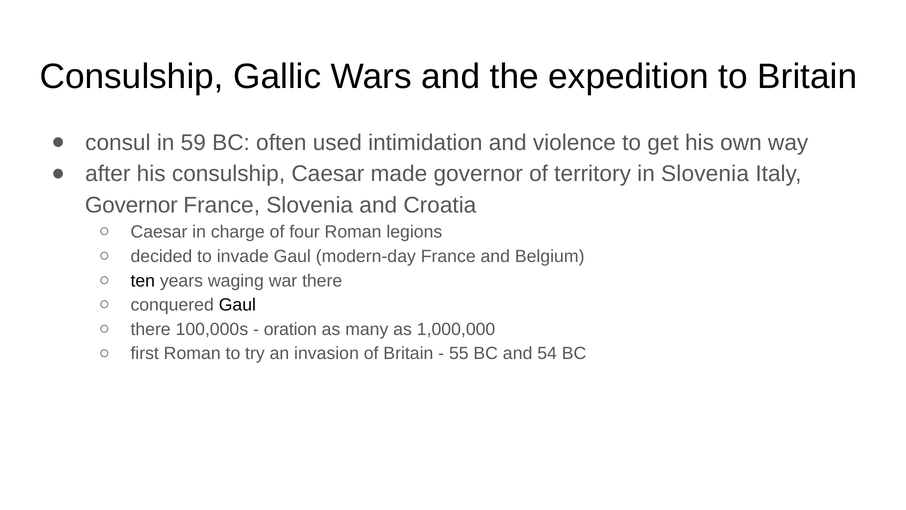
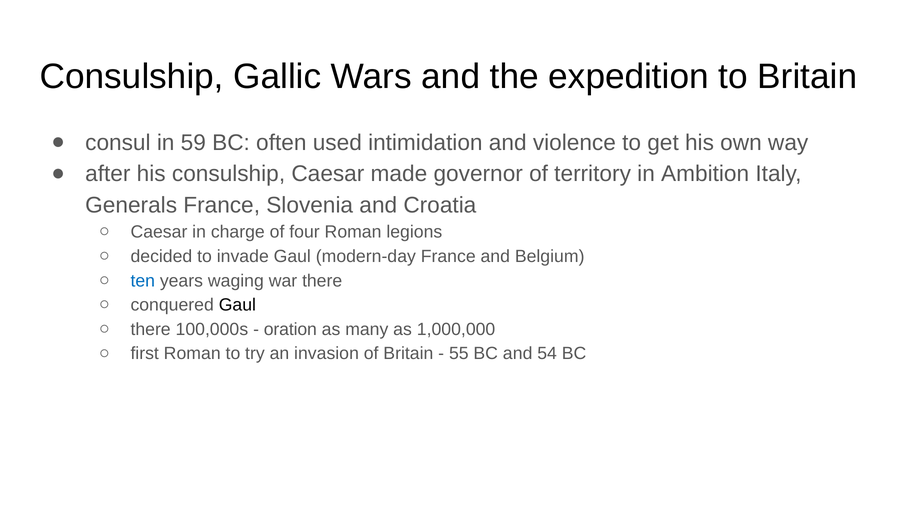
in Slovenia: Slovenia -> Ambition (705, 174)
Governor: Governor -> Generals (131, 205)
ten colour: black -> blue (143, 281)
